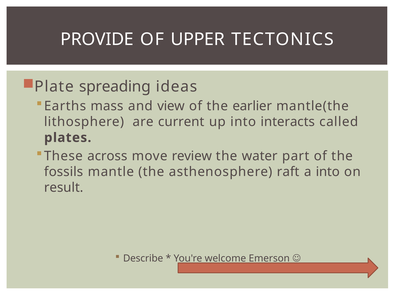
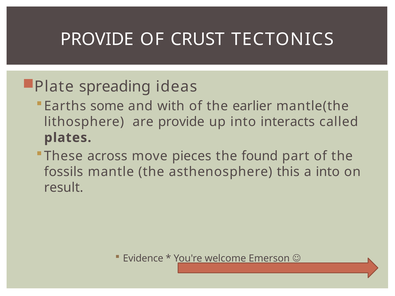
UPPER: UPPER -> CRUST (198, 39)
mass: mass -> some (107, 106)
view: view -> with (171, 106)
are current: current -> provide (181, 122)
review: review -> pieces (192, 156)
water: water -> found (260, 156)
raft: raft -> this (288, 172)
Describe: Describe -> Evidence (143, 259)
